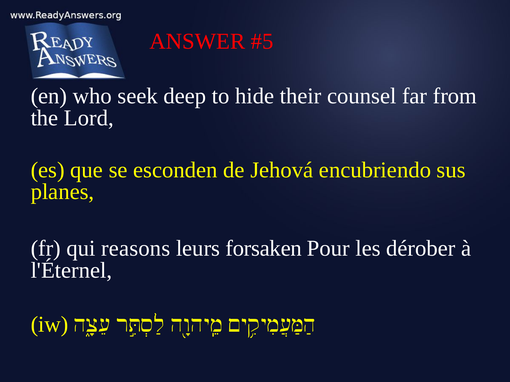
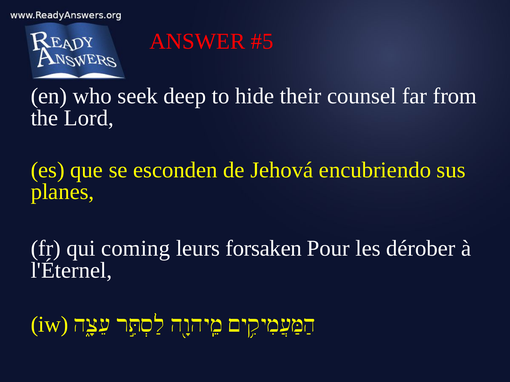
reasons: reasons -> coming (136, 249)
